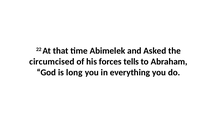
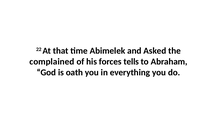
circumcised: circumcised -> complained (52, 62)
long: long -> oath (74, 73)
